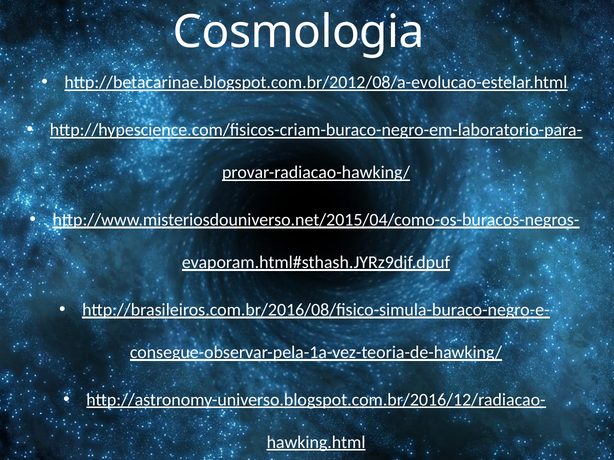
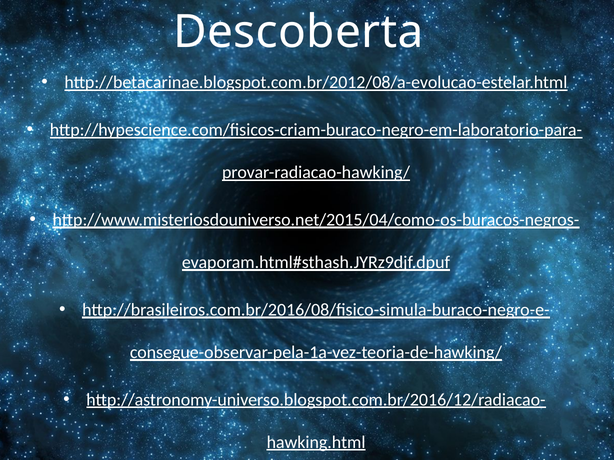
Cosmologia: Cosmologia -> Descoberta (298, 32)
